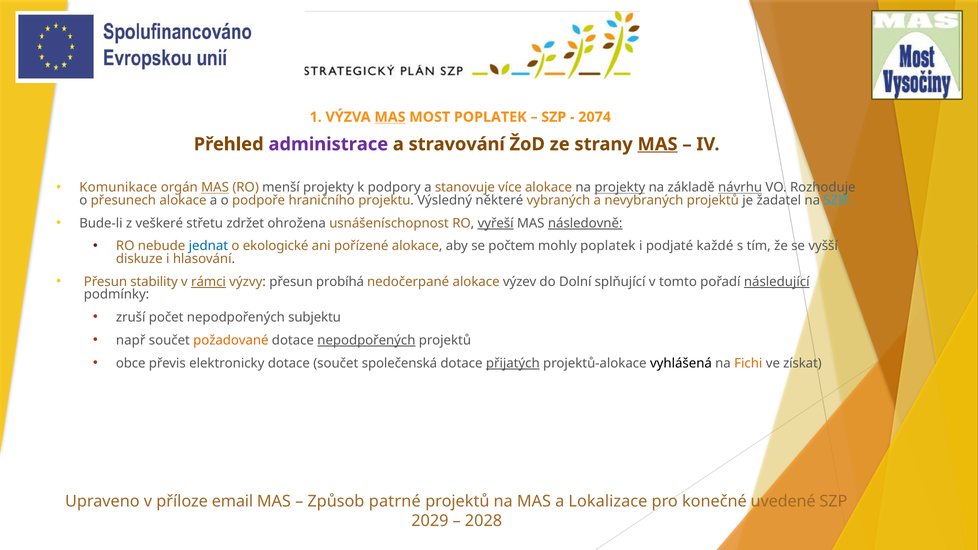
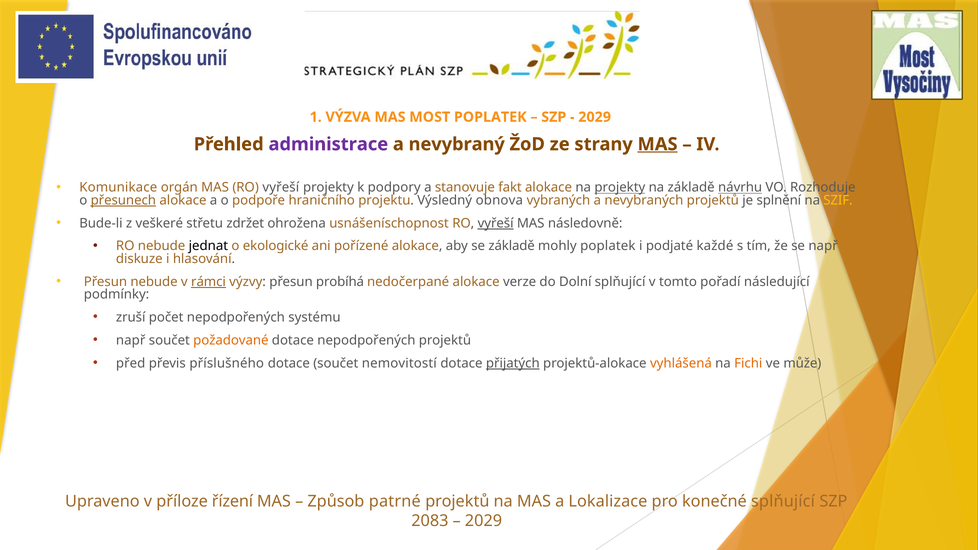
MAS underline: present -> none (390, 117)
2074: 2074 -> 2029 (595, 117)
stravování: stravování -> nevybraný (457, 144)
MAS underline: present -> none (215, 188)
menší: menší -> vyřeší (281, 188)
více: více -> fakt (510, 188)
přesunech underline: none -> present (123, 200)
některé: některé -> obnova (499, 200)
žadatel: žadatel -> splnění (779, 200)
SZIF colour: light blue -> yellow (838, 200)
následovně underline: present -> none (585, 223)
jednat colour: blue -> black (208, 246)
se počtem: počtem -> základě (512, 246)
se vyšší: vyšší -> např (823, 246)
Přesun stability: stability -> nebude (154, 282)
výzev: výzev -> verze (520, 282)
následující underline: present -> none (777, 282)
subjektu: subjektu -> systému (314, 317)
nepodpořených underline: present -> none (366, 340)
obce: obce -> před (131, 363)
elektronicky: elektronicky -> příslušného (227, 363)
společenská: společenská -> nemovitostí (399, 363)
vyhlášená colour: black -> orange (681, 363)
získat: získat -> může (802, 363)
email: email -> řízení (232, 501)
konečné uvedené: uvedené -> splňující (783, 501)
2029: 2029 -> 2083 (430, 521)
2028: 2028 -> 2029 (484, 521)
